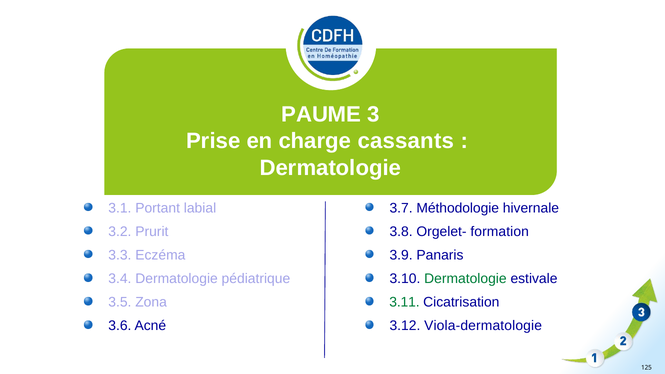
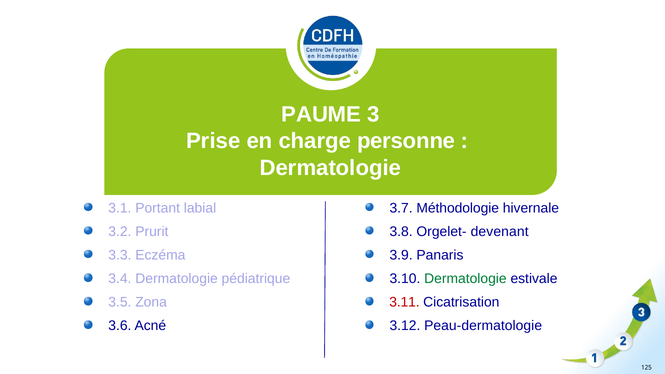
cassants: cassants -> personne (406, 141)
formation: formation -> devenant (500, 232)
3.11 colour: green -> red (404, 302)
Viola-dermatologie: Viola-dermatologie -> Peau-dermatologie (483, 326)
